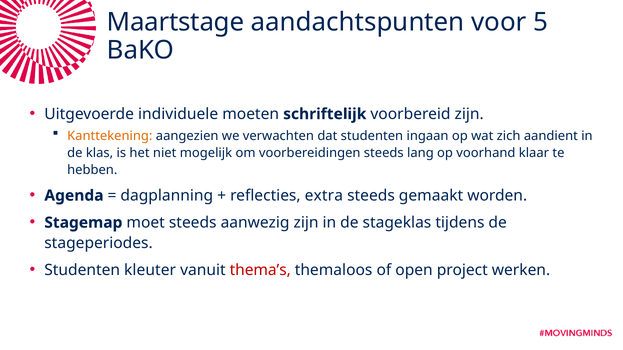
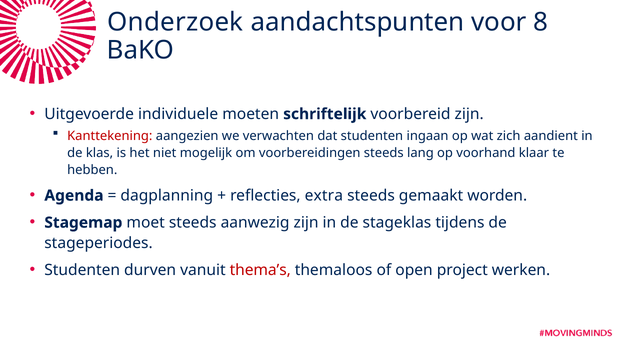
Maartstage: Maartstage -> Onderzoek (175, 22)
5: 5 -> 8 (541, 22)
Kanttekening colour: orange -> red (110, 136)
kleuter: kleuter -> durven (150, 270)
